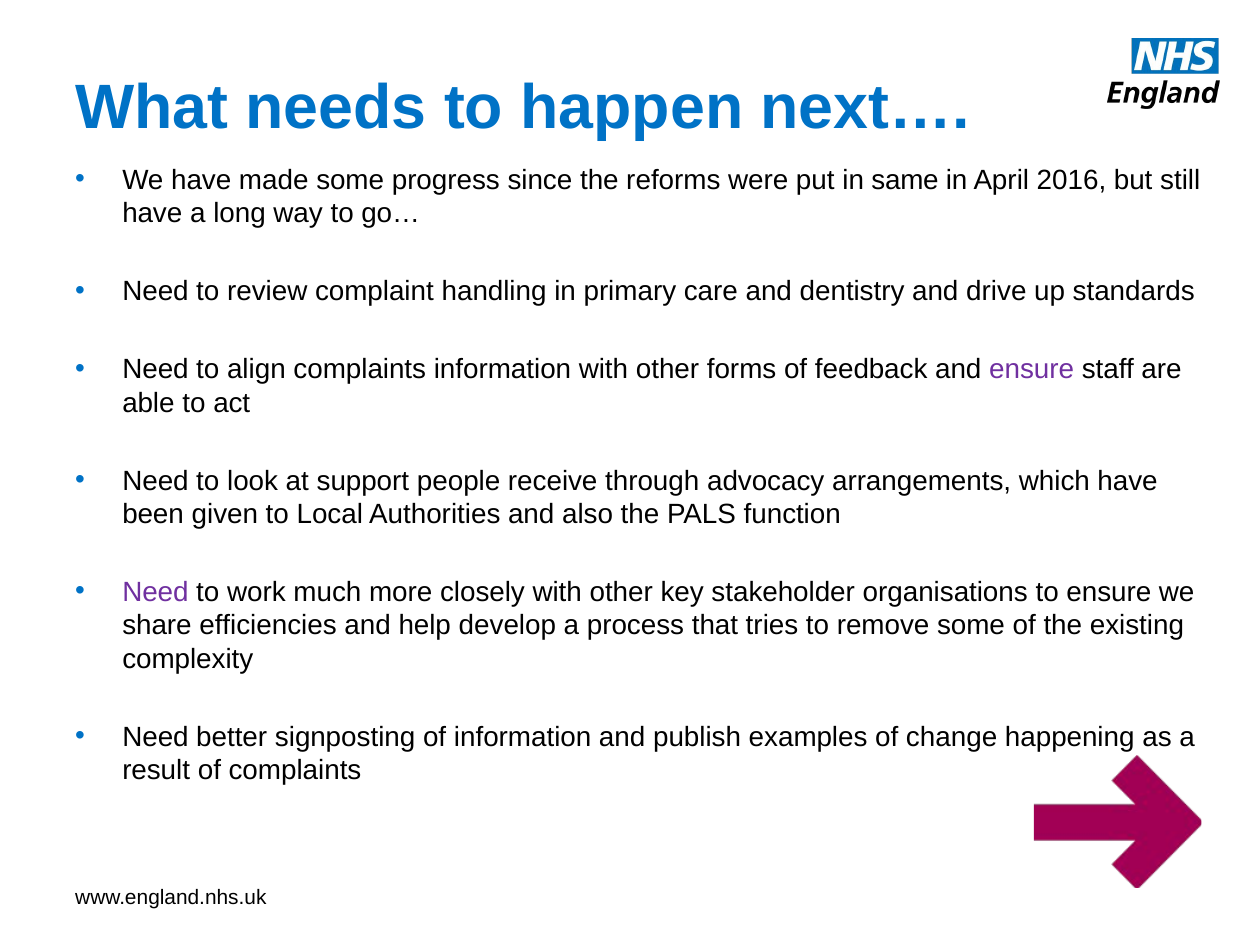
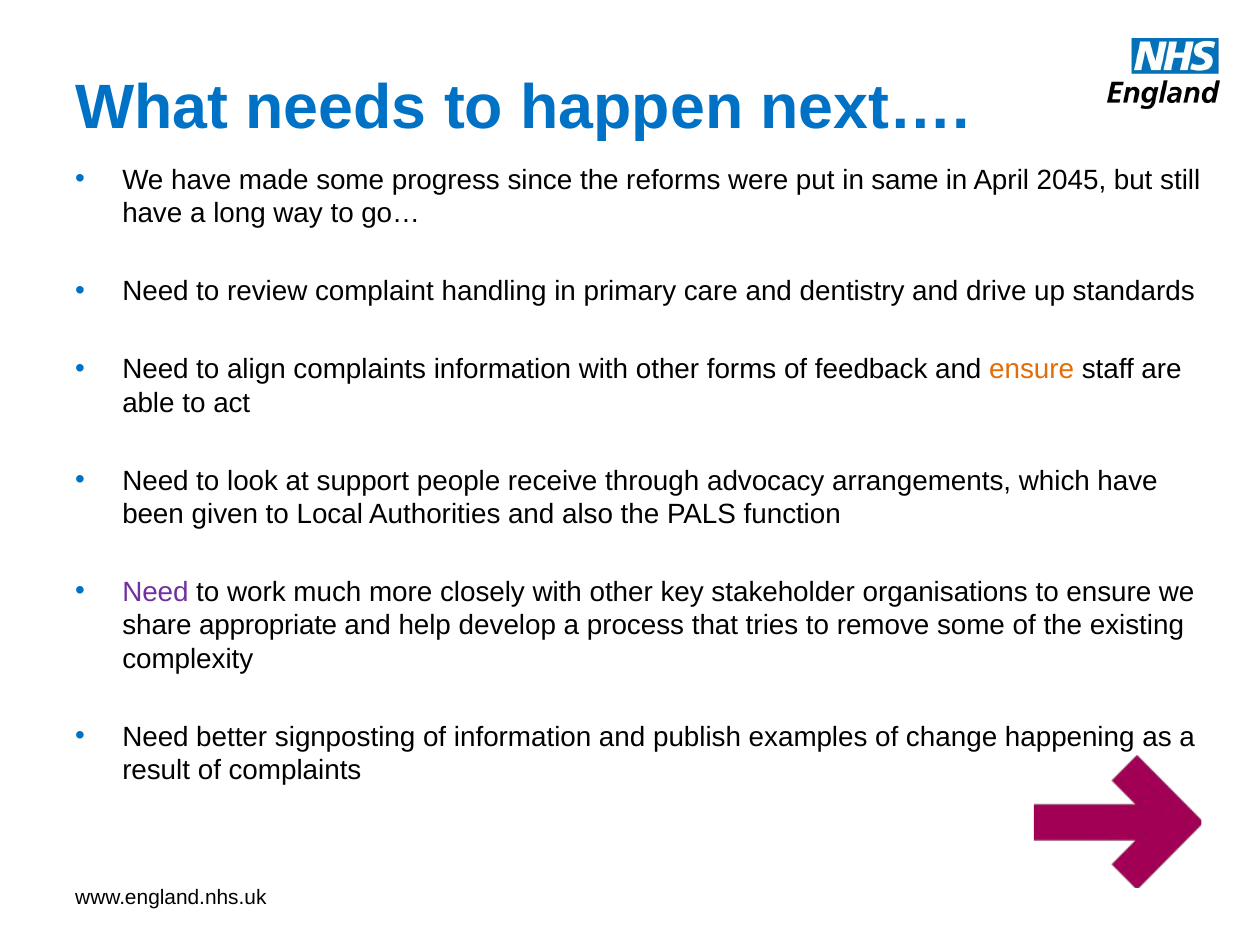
2016: 2016 -> 2045 (1072, 180)
ensure colour: purple -> orange (1032, 370)
efficiencies: efficiencies -> appropriate (268, 626)
